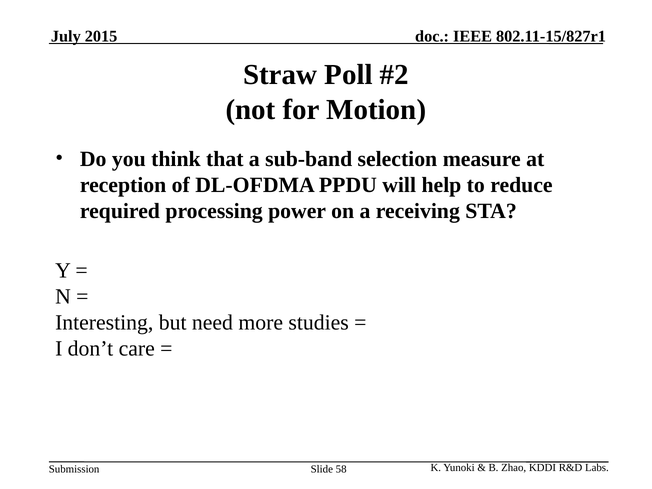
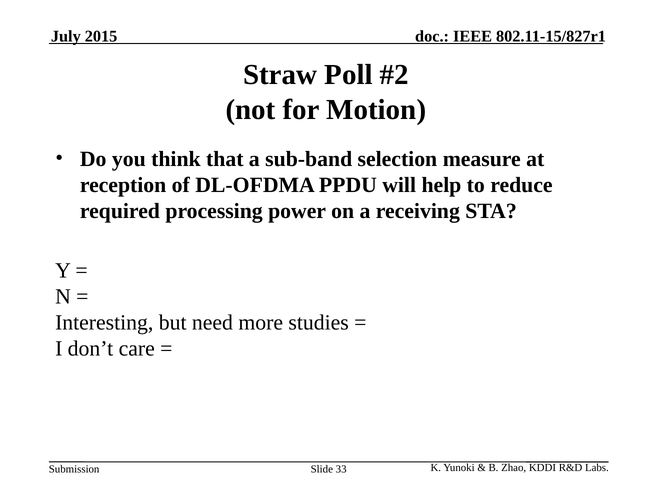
58: 58 -> 33 (341, 469)
